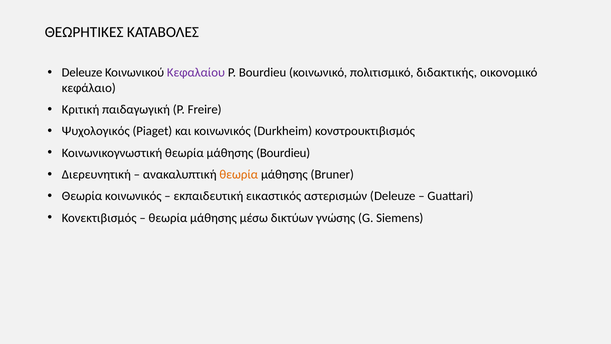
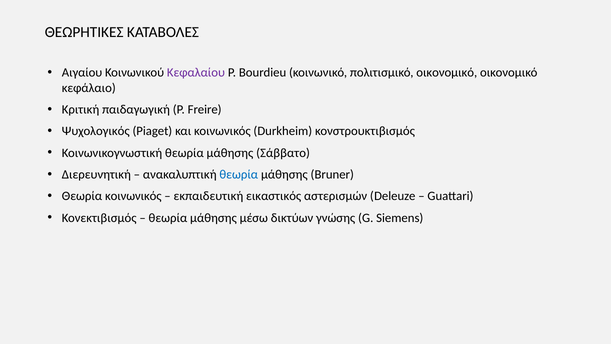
Deleuze: Deleuze -> Αιγαίου (82, 73)
πολιτισμικό διδακτικής: διδακτικής -> οικονομικό (447, 73)
μάθησης Bourdieu: Bourdieu -> Σάββατο (283, 153)
θεωρία colour: orange -> blue (239, 174)
